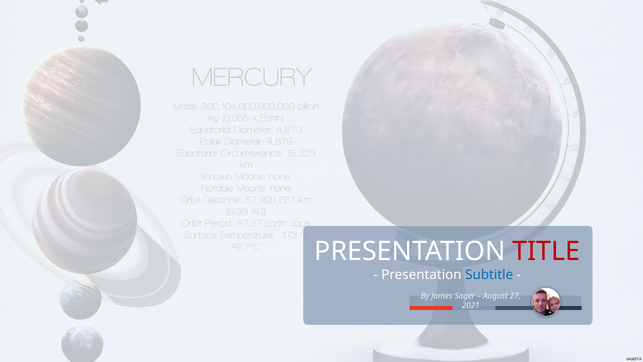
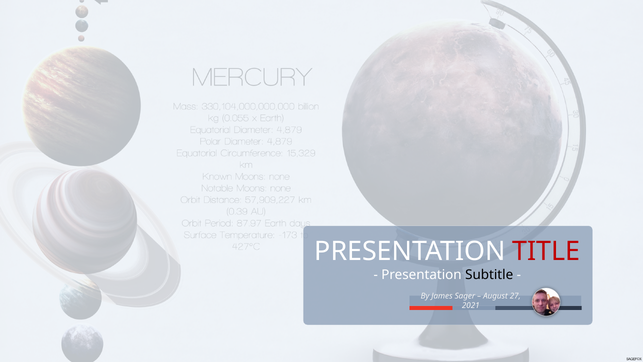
Subtitle colour: blue -> black (489, 275)
